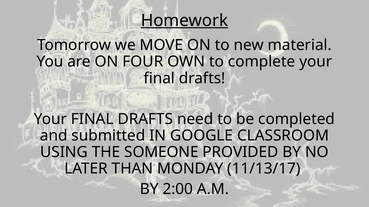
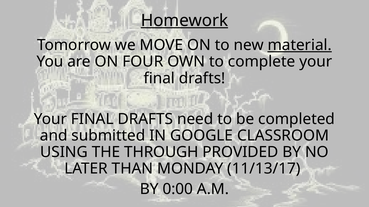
material underline: none -> present (300, 45)
SOMEONE: SOMEONE -> THROUGH (161, 153)
2:00: 2:00 -> 0:00 (178, 190)
